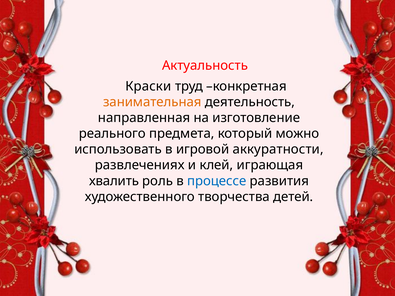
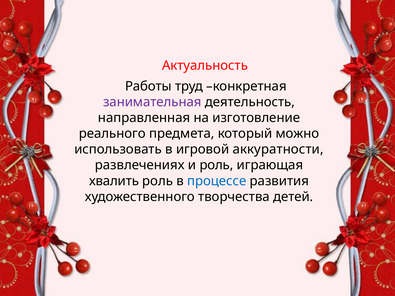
Краски: Краски -> Работы (148, 86)
занимательная colour: orange -> purple (152, 102)
и клей: клей -> роль (216, 165)
